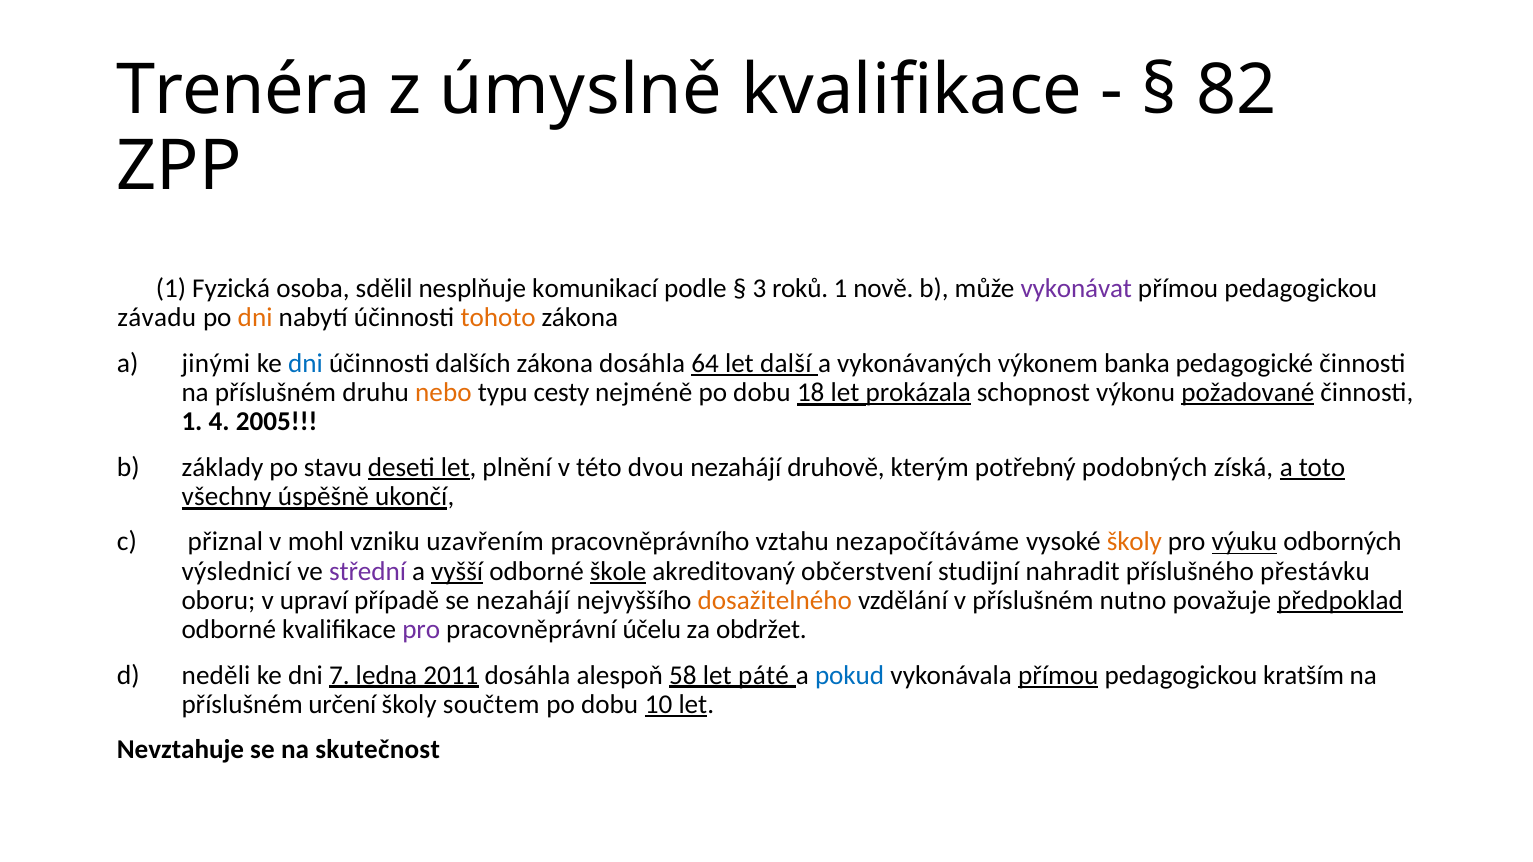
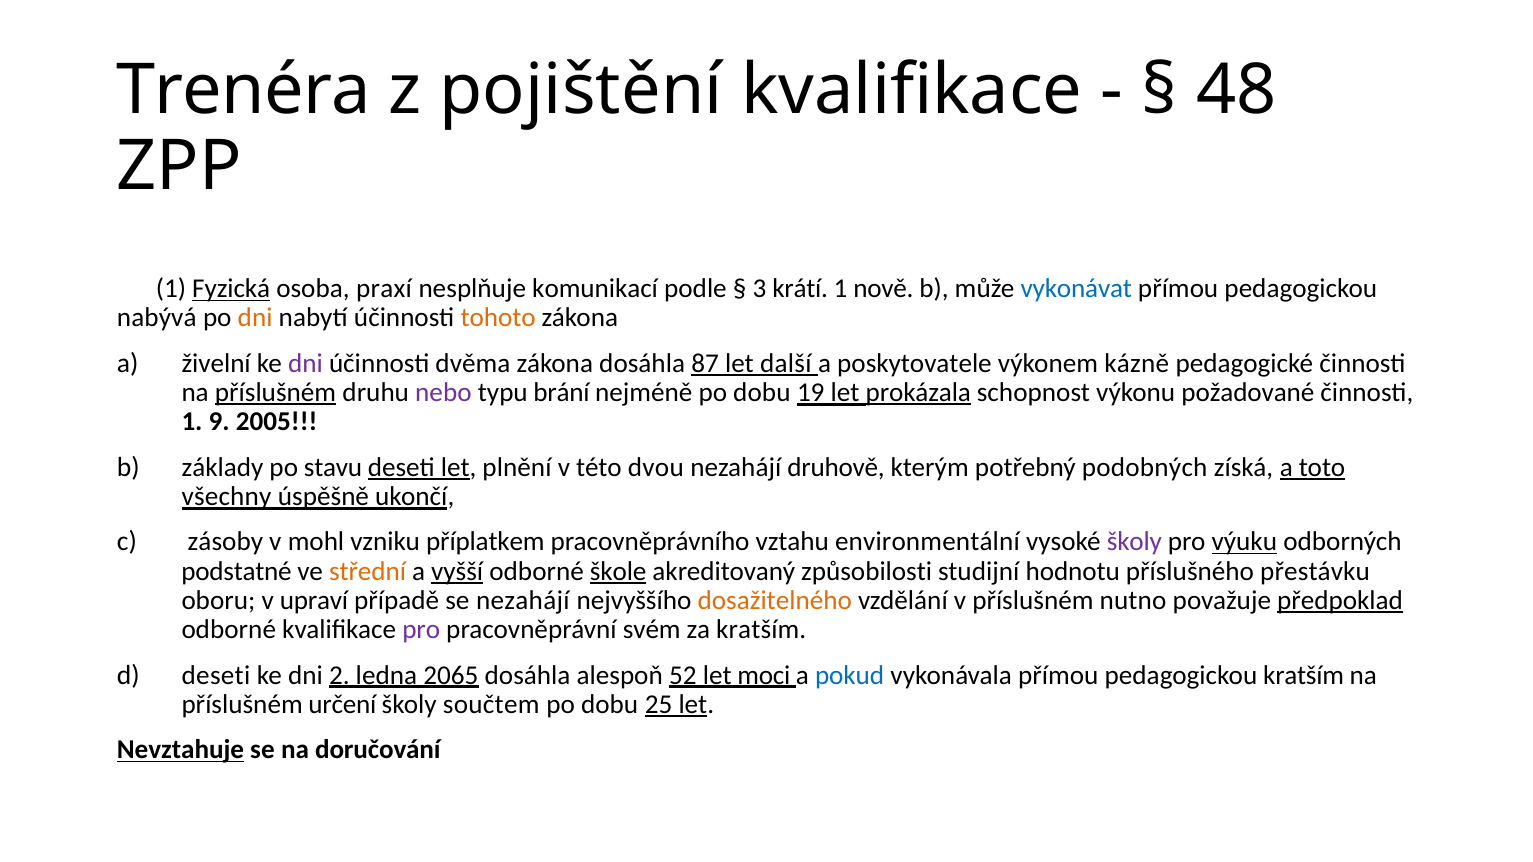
úmyslně: úmyslně -> pojištění (581, 91)
82: 82 -> 48 (1236, 91)
Fyzická underline: none -> present (231, 289)
sdělil: sdělil -> praxí (384, 289)
roků: roků -> krátí (800, 289)
vykonávat colour: purple -> blue (1076, 289)
závadu: závadu -> nabývá (157, 318)
jinými: jinými -> živelní (216, 363)
dni colour: blue -> purple (305, 363)
dalších: dalších -> dvěma (473, 363)
64: 64 -> 87 (705, 363)
vykonávaných: vykonávaných -> poskytovatele (914, 363)
banka: banka -> kázně (1137, 363)
příslušném underline: none -> present (276, 393)
nebo colour: orange -> purple (443, 393)
cesty: cesty -> brání (562, 393)
18: 18 -> 19 (811, 393)
požadované underline: present -> none (1248, 393)
4: 4 -> 9 (219, 422)
přiznal: přiznal -> zásoby (225, 542)
uzavřením: uzavřením -> příplatkem (485, 542)
nezapočítáváme: nezapočítáváme -> environmentální (927, 542)
školy colour: orange -> purple (1134, 542)
výslednicí: výslednicí -> podstatné (237, 571)
střední colour: purple -> orange (368, 571)
občerstvení: občerstvení -> způsobilosti (867, 571)
nahradit: nahradit -> hodnotu (1073, 571)
účelu: účelu -> svém (652, 630)
za obdržet: obdržet -> kratším (761, 630)
neděli: neděli -> deseti (216, 675)
7: 7 -> 2 (339, 675)
2011: 2011 -> 2065 (451, 675)
58: 58 -> 52 (683, 675)
páté: páté -> moci (764, 675)
přímou underline: present -> none (1058, 675)
10: 10 -> 25 (659, 705)
Nevztahuje underline: none -> present (181, 750)
skutečnost: skutečnost -> doručování (378, 750)
